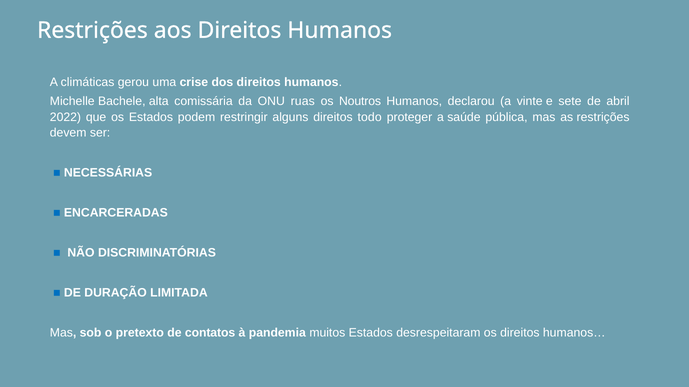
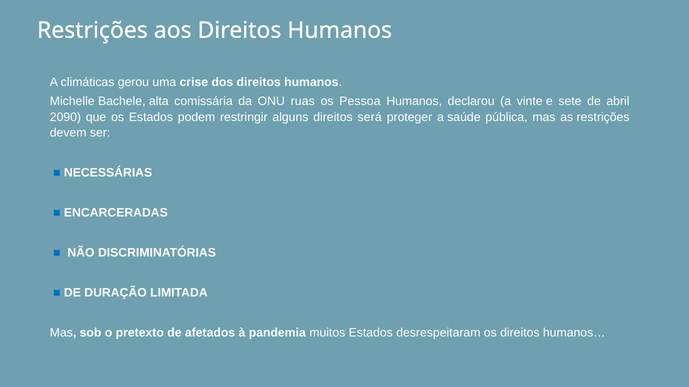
Noutros: Noutros -> Pessoa (360, 101)
2022: 2022 -> 2090 (65, 117)
todo: todo -> será (370, 117)
contatos: contatos -> afetados (210, 333)
